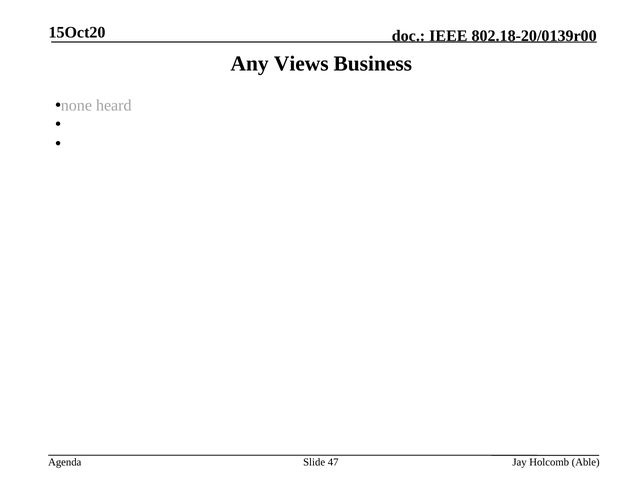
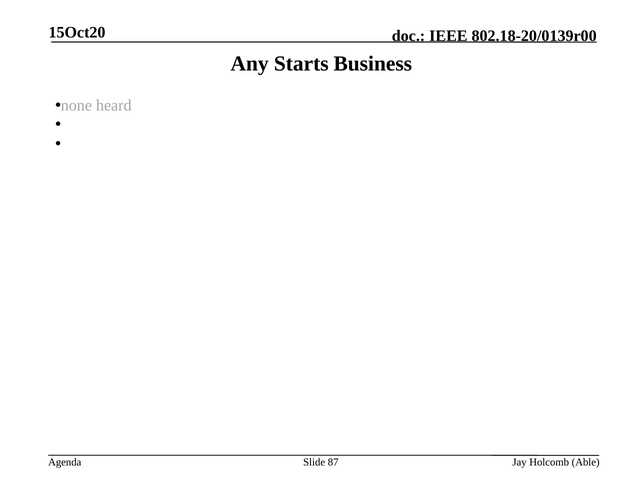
Views: Views -> Starts (301, 63)
47: 47 -> 87 (333, 462)
